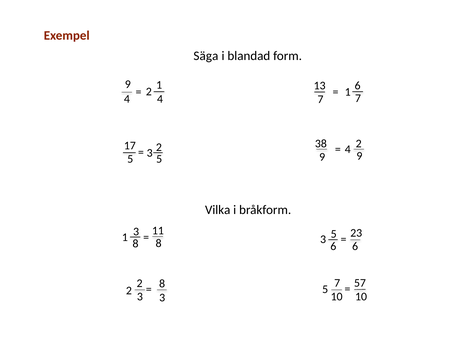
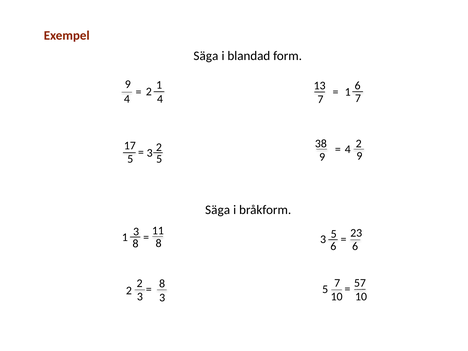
Vilka: Vilka -> Säga (218, 210)
